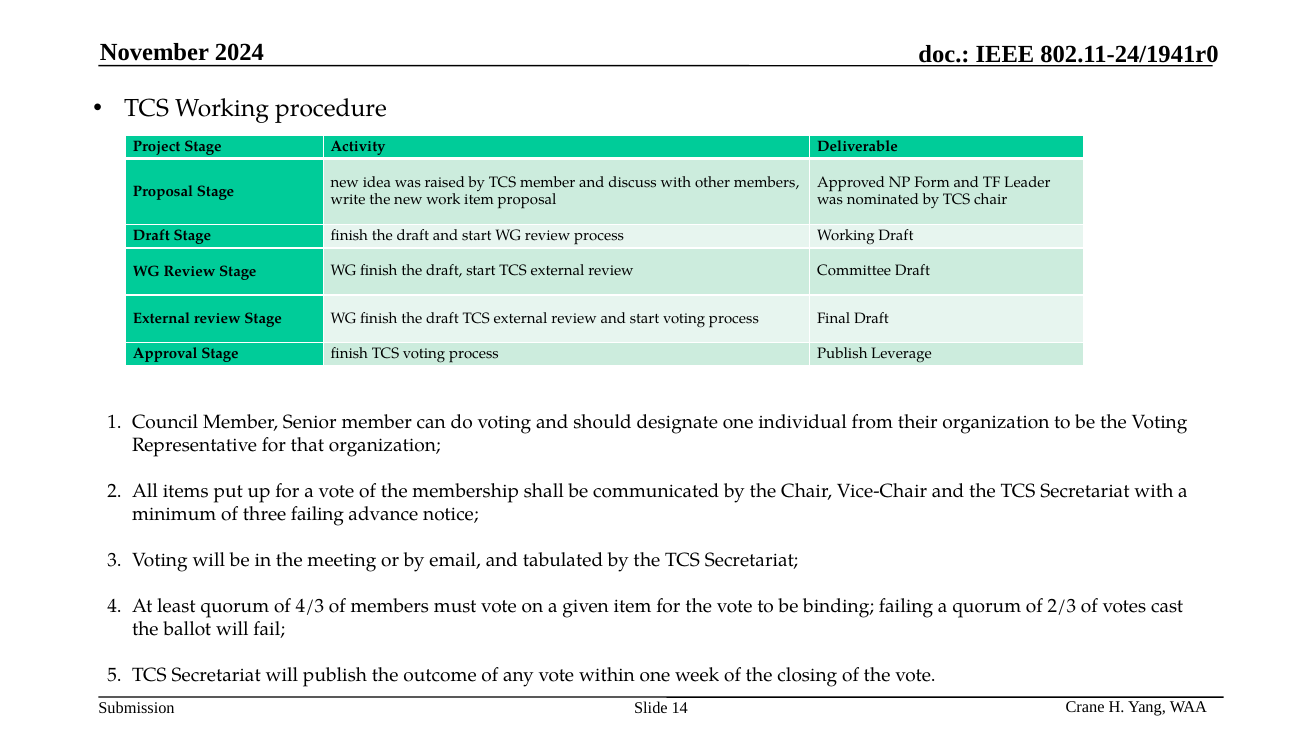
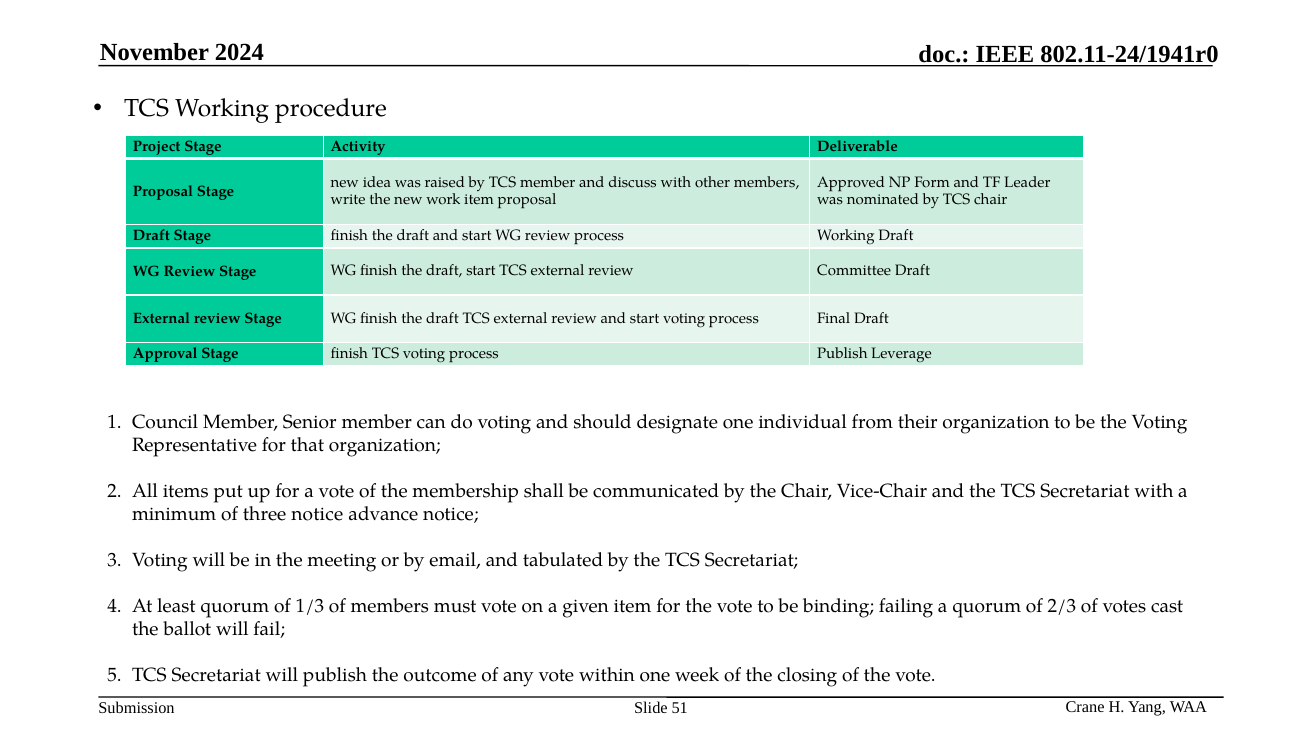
three failing: failing -> notice (317, 514)
4/3: 4/3 -> 1/3 (310, 606)
14: 14 -> 51 (680, 707)
